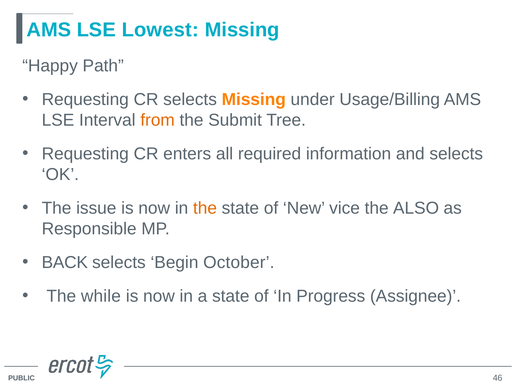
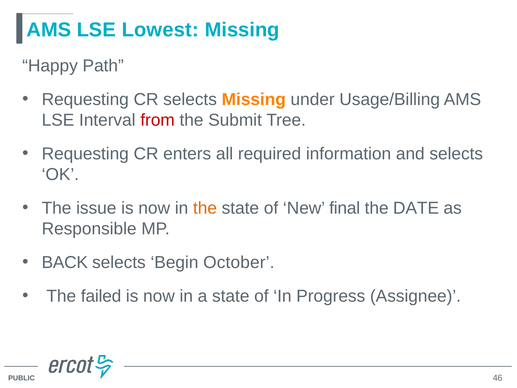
from colour: orange -> red (158, 120)
vice: vice -> final (345, 208)
ALSO: ALSO -> DATE (416, 208)
while: while -> failed (101, 296)
